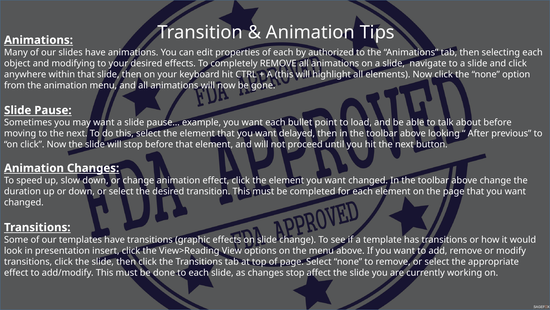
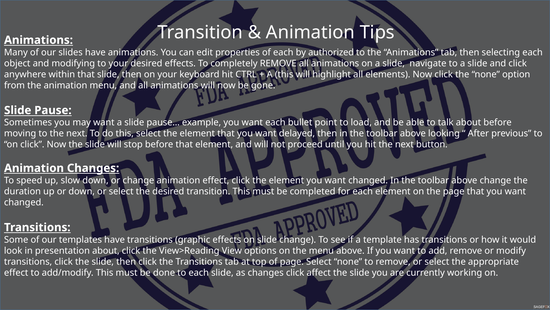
presentation insert: insert -> about (106, 250)
changes stop: stop -> click (295, 272)
